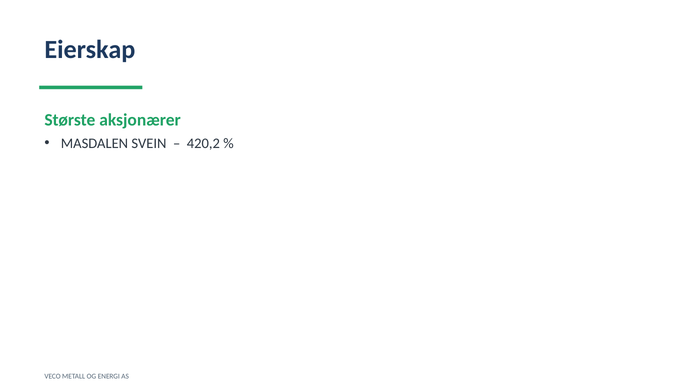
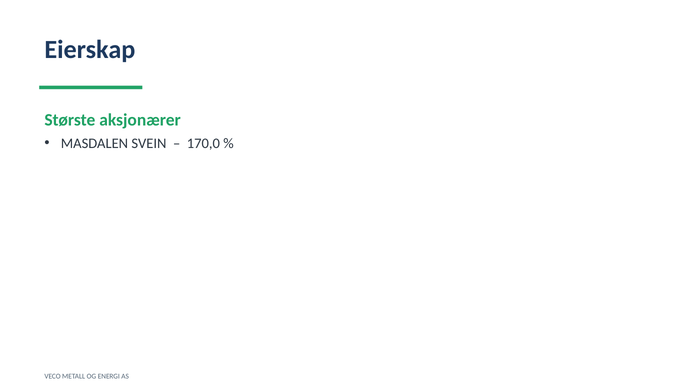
420,2: 420,2 -> 170,0 (203, 144)
